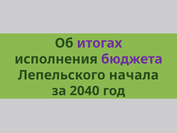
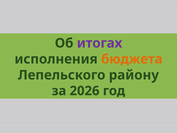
бюджета colour: purple -> orange (132, 59)
начала: начала -> району (134, 75)
2040: 2040 -> 2026 (85, 91)
